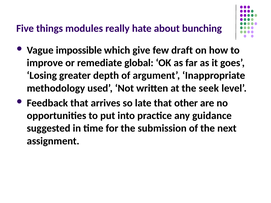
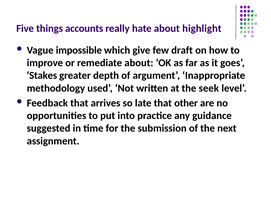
modules: modules -> accounts (84, 29)
bunching: bunching -> highlight (202, 29)
remediate global: global -> about (139, 63)
Losing: Losing -> Stakes (42, 76)
